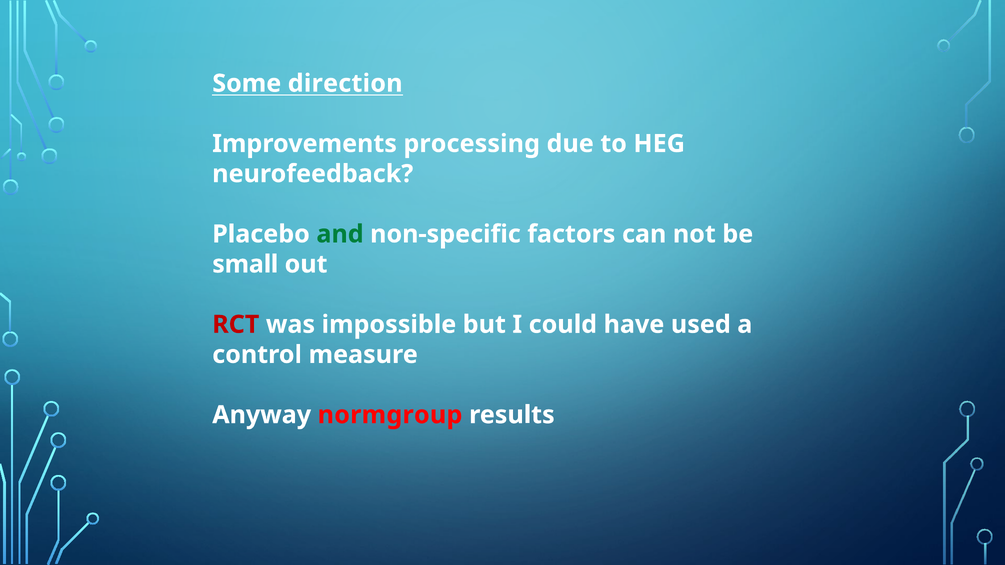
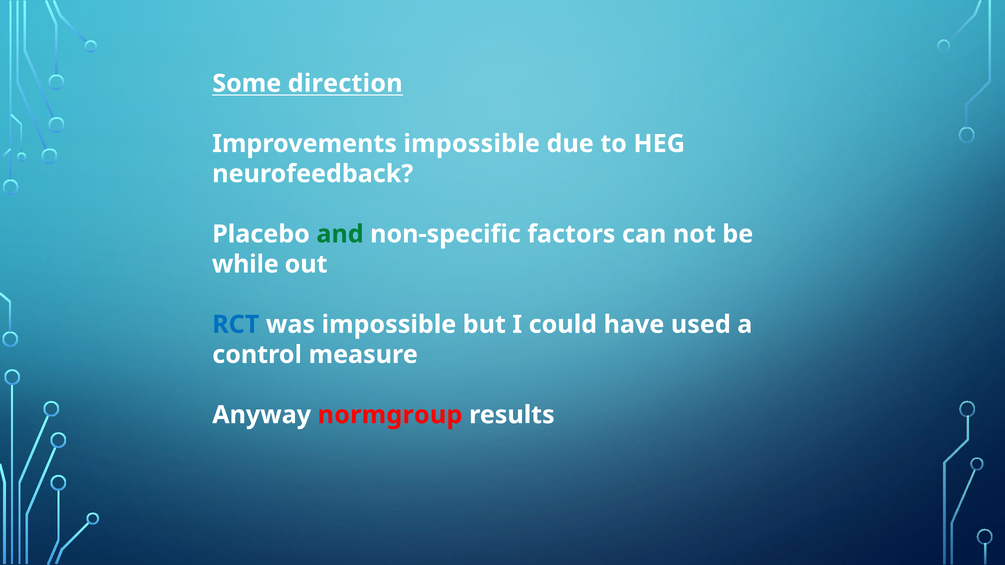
Improvements processing: processing -> impossible (472, 144)
small: small -> while (245, 264)
RCT colour: red -> blue (236, 325)
